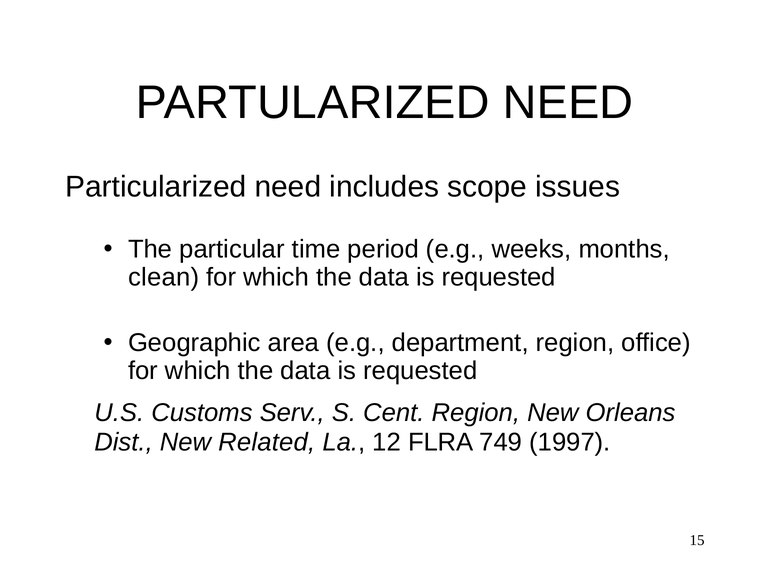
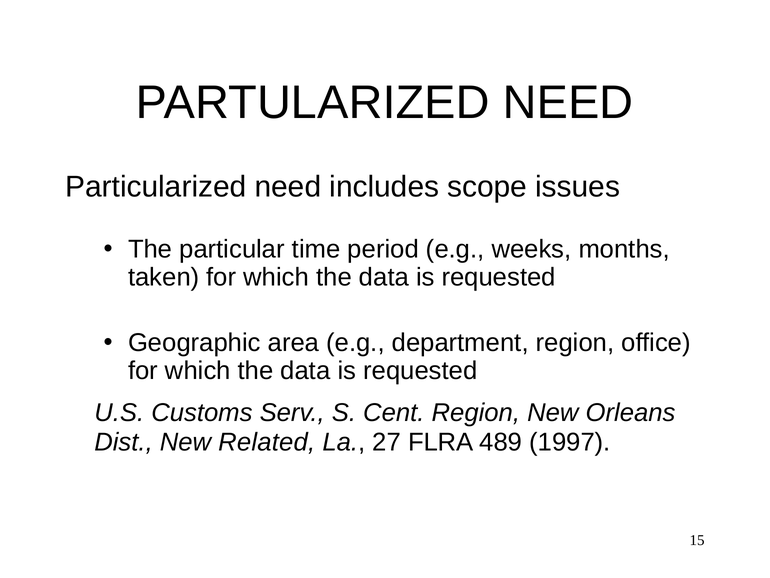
clean: clean -> taken (164, 277)
12: 12 -> 27 (387, 442)
749: 749 -> 489 (501, 442)
